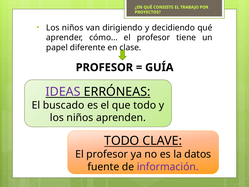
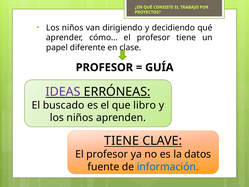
que todo: todo -> libro (145, 105)
TODO: TODO -> TIENE (122, 141)
información colour: purple -> blue (168, 167)
